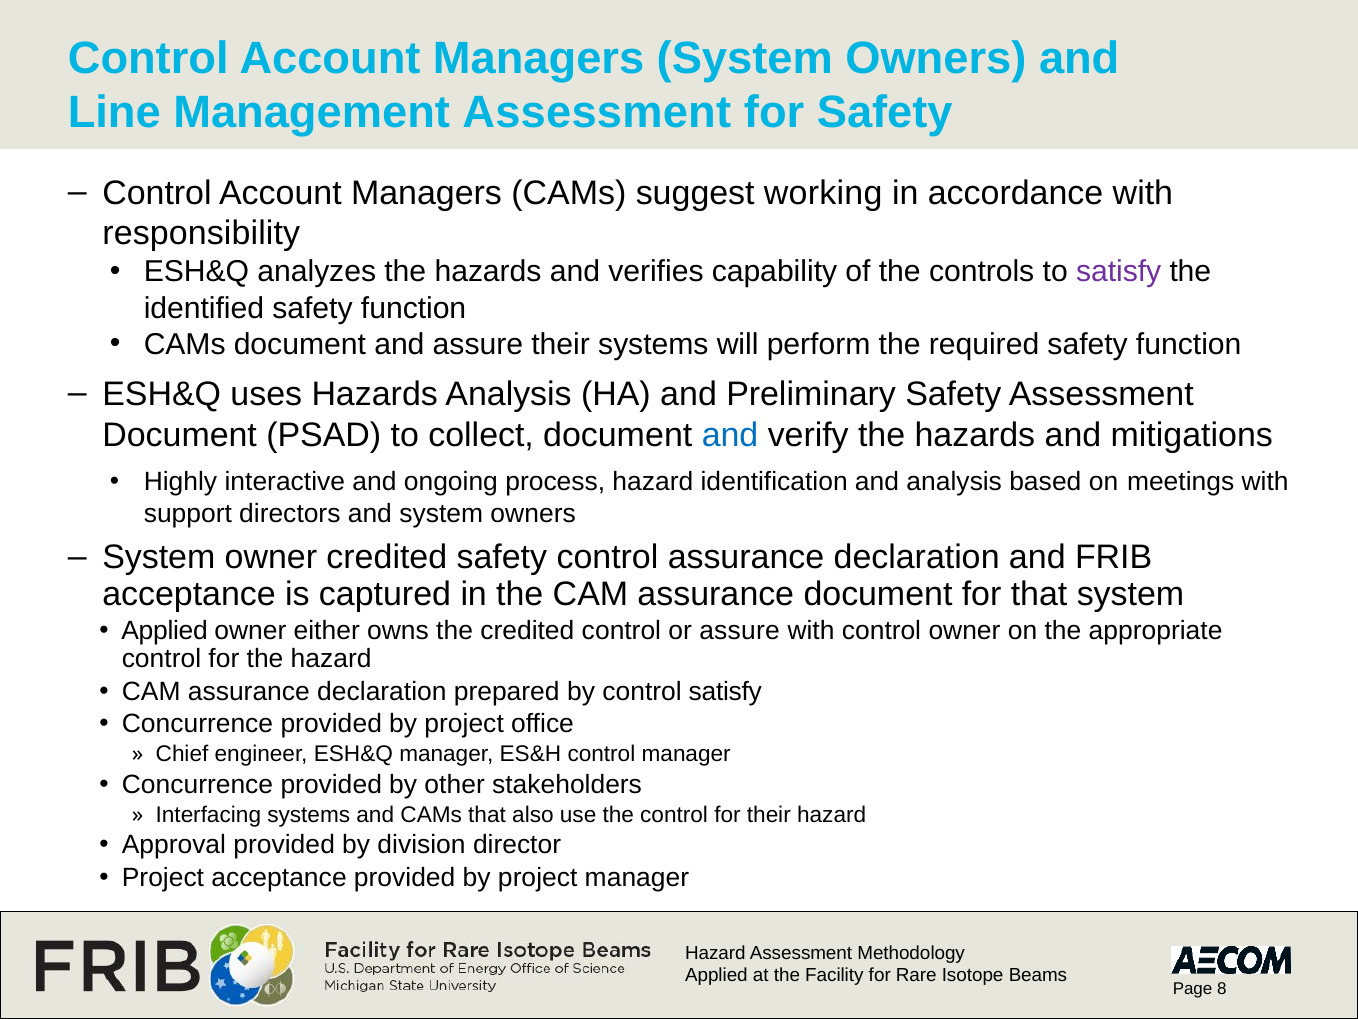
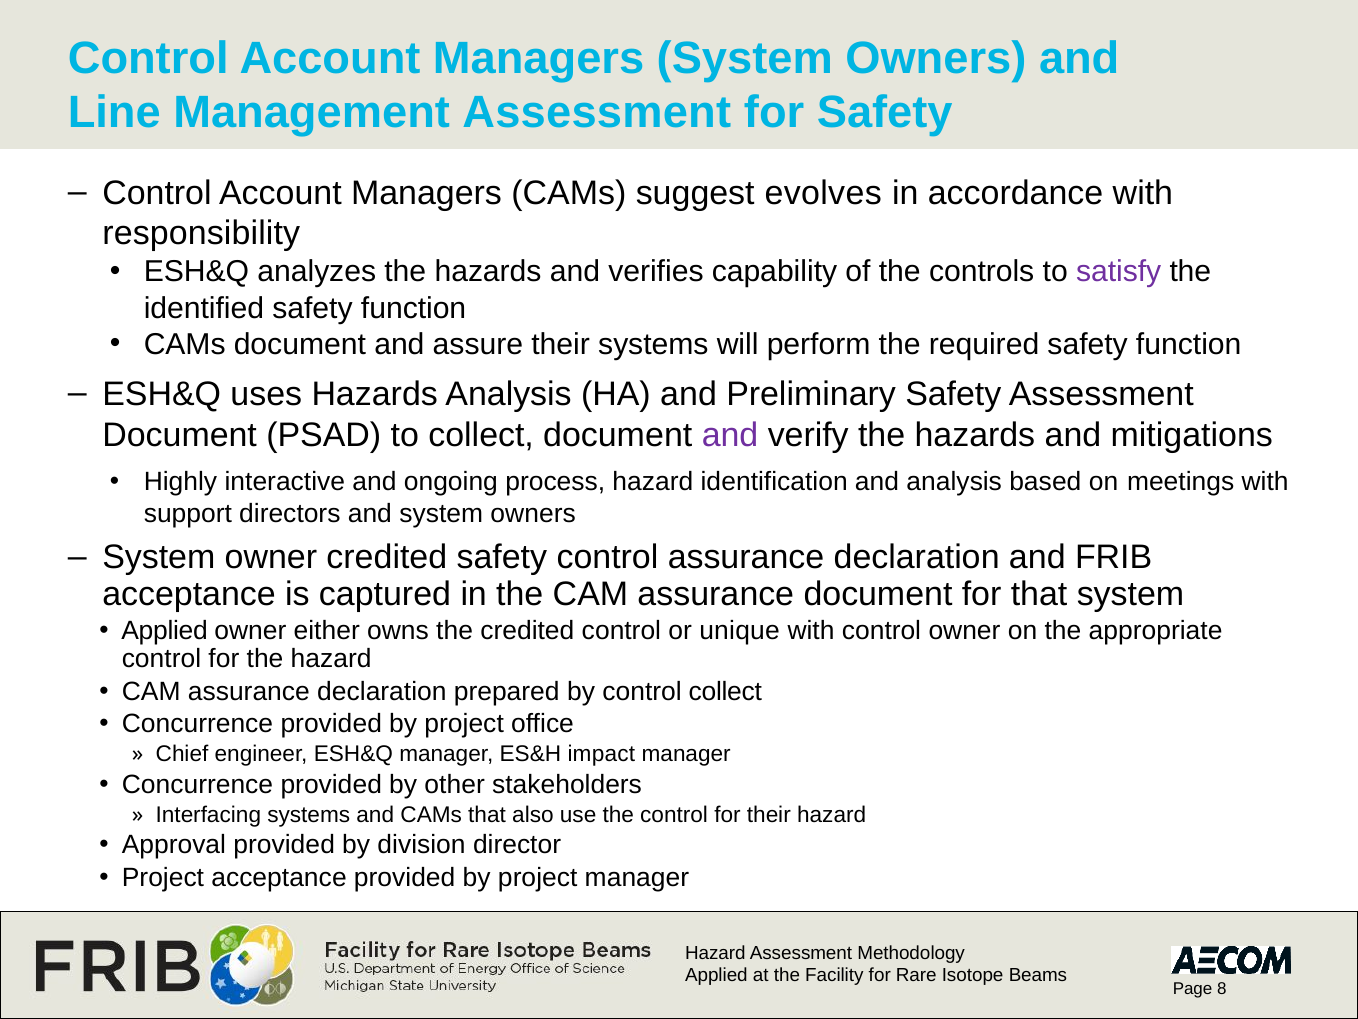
working: working -> evolves (823, 193)
and colour: blue -> purple (730, 435)
or assure: assure -> unique (740, 630)
control satisfy: satisfy -> collect (725, 691)
ES&H control: control -> impact (601, 754)
